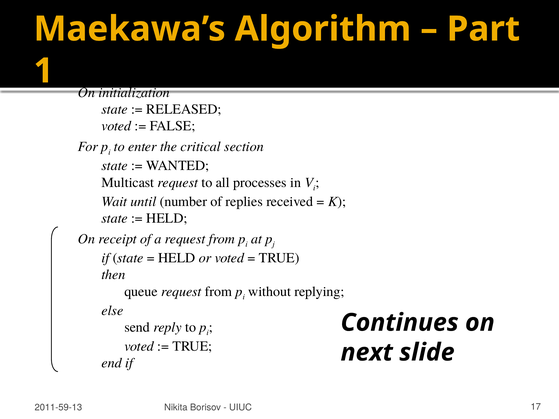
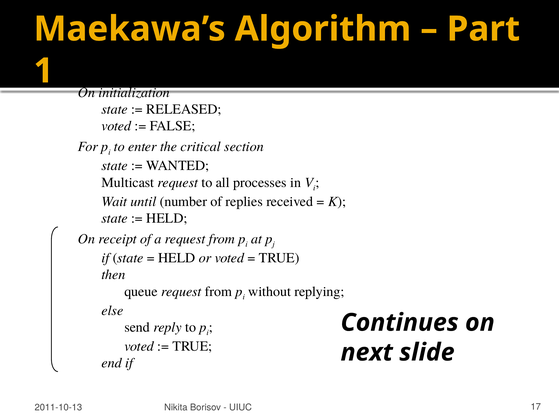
2011-59-13: 2011-59-13 -> 2011-10-13 (58, 408)
